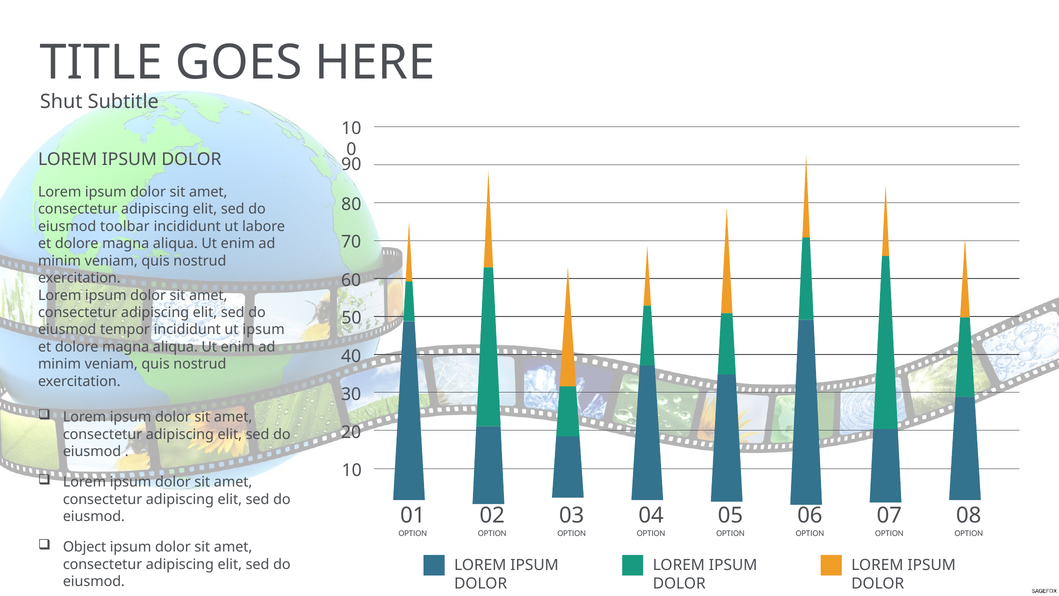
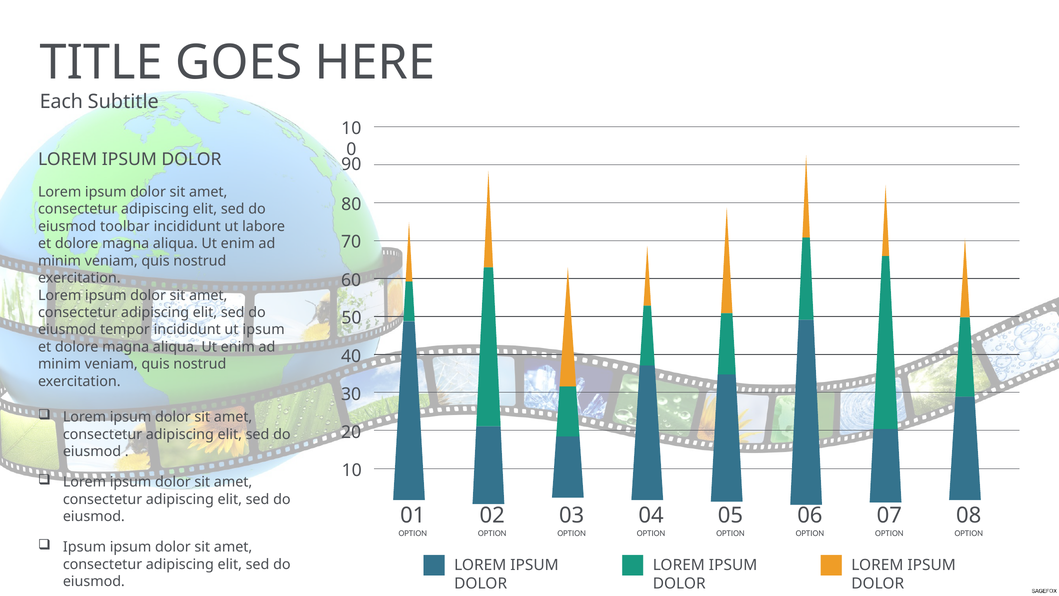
Shut: Shut -> Each (61, 102)
Object: Object -> Ipsum (84, 547)
